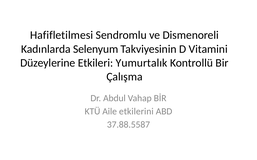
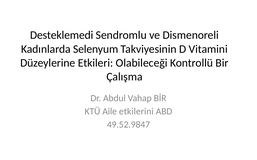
Hafifletilmesi: Hafifletilmesi -> Desteklemedi (62, 35)
Yumurtalık: Yumurtalık -> Olabileceği (142, 63)
37.88.5587: 37.88.5587 -> 49.52.9847 (128, 124)
